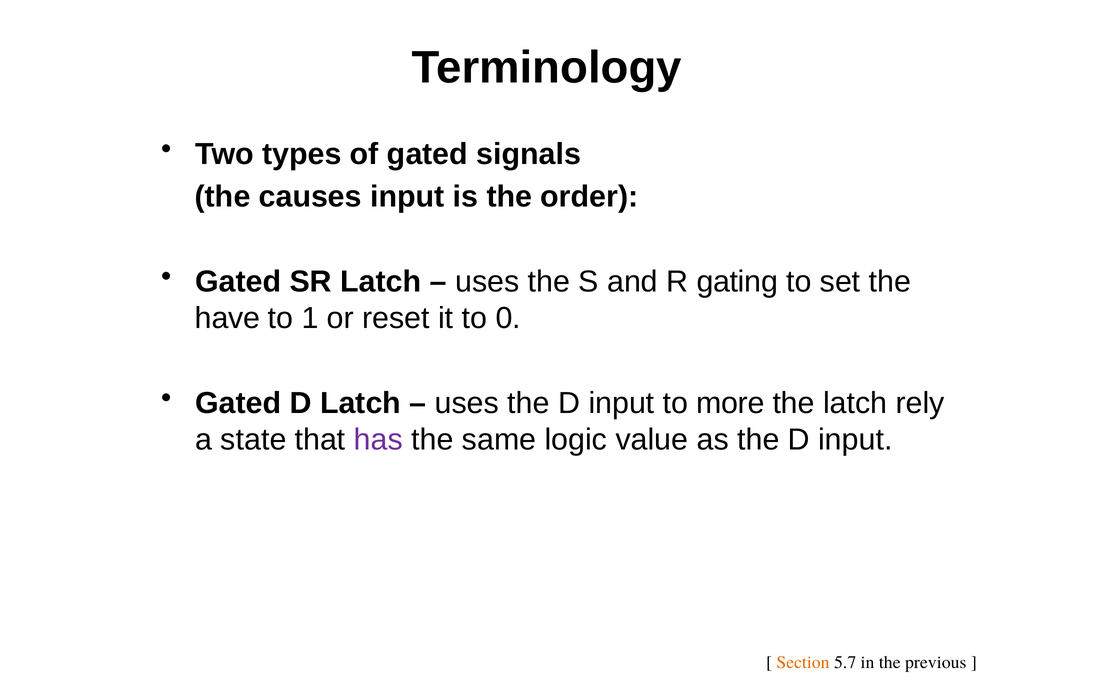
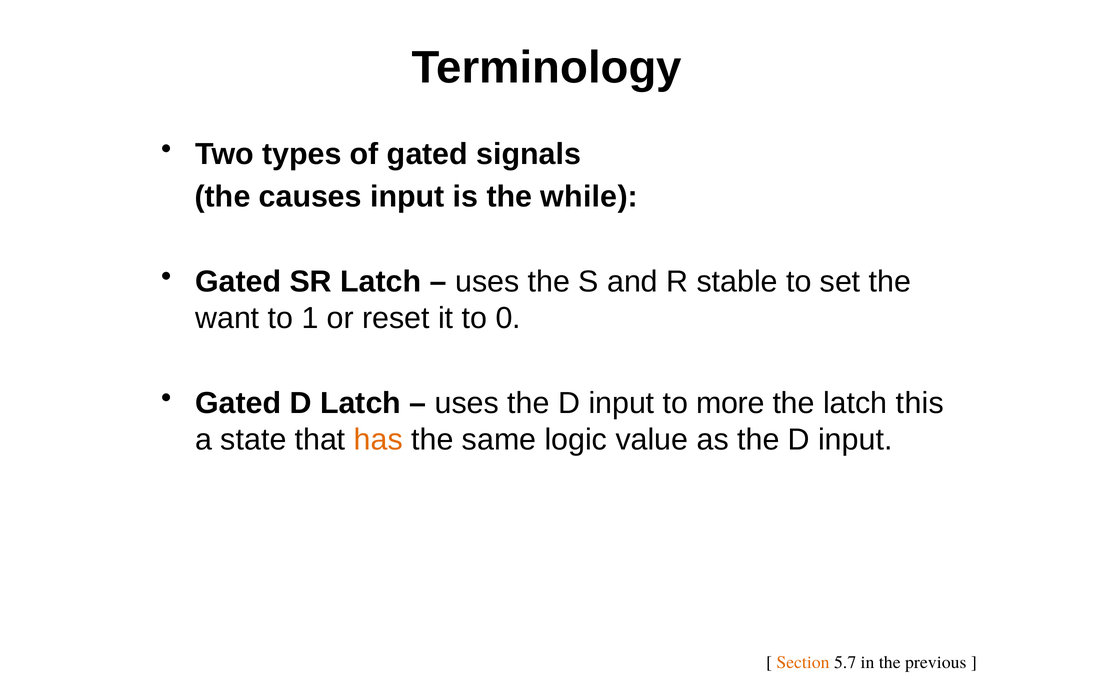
order: order -> while (589, 197)
gating: gating -> stable (737, 282)
have: have -> want (227, 318)
rely: rely -> this (920, 403)
has colour: purple -> orange (378, 440)
